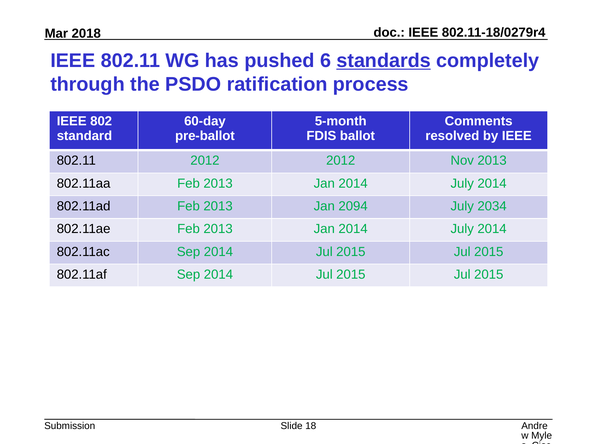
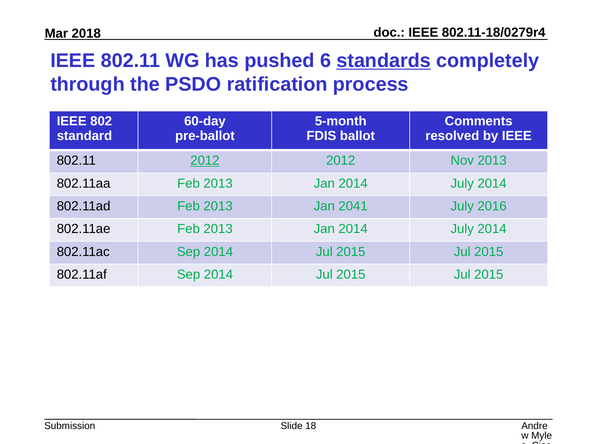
2012 underline: none -> present (205, 161)
2094: 2094 -> 2041 (353, 206)
2034: 2034 -> 2016 (492, 206)
